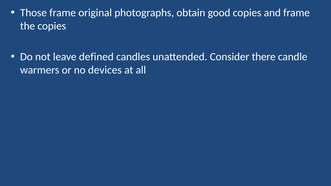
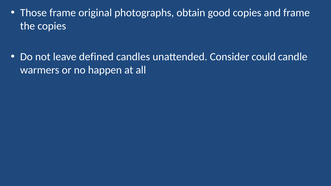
there: there -> could (264, 57)
devices: devices -> happen (105, 70)
